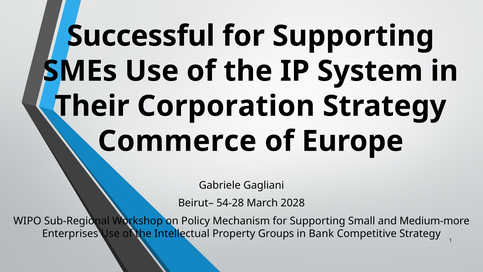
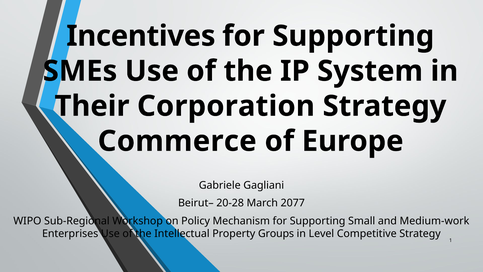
Successful: Successful -> Incentives (141, 36)
54-28: 54-28 -> 20-28 (230, 203)
2028: 2028 -> 2077 (293, 203)
Medium-more: Medium-more -> Medium-work (434, 221)
Bank: Bank -> Level (321, 233)
